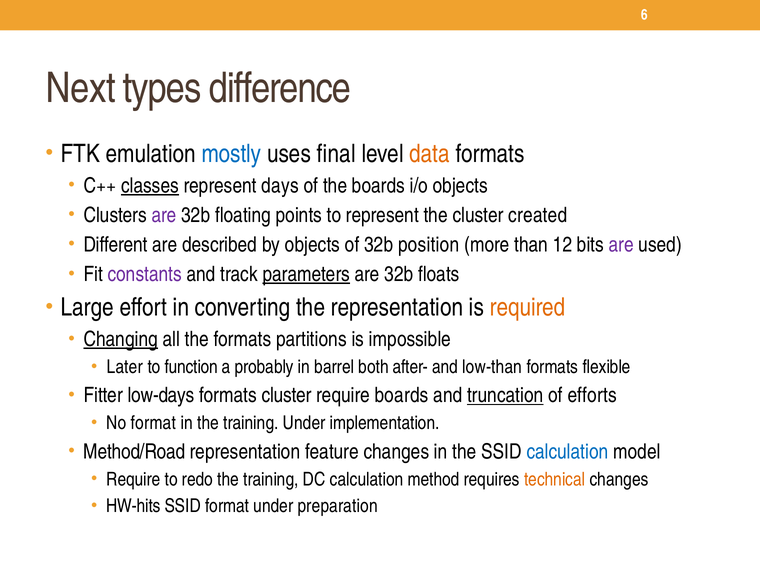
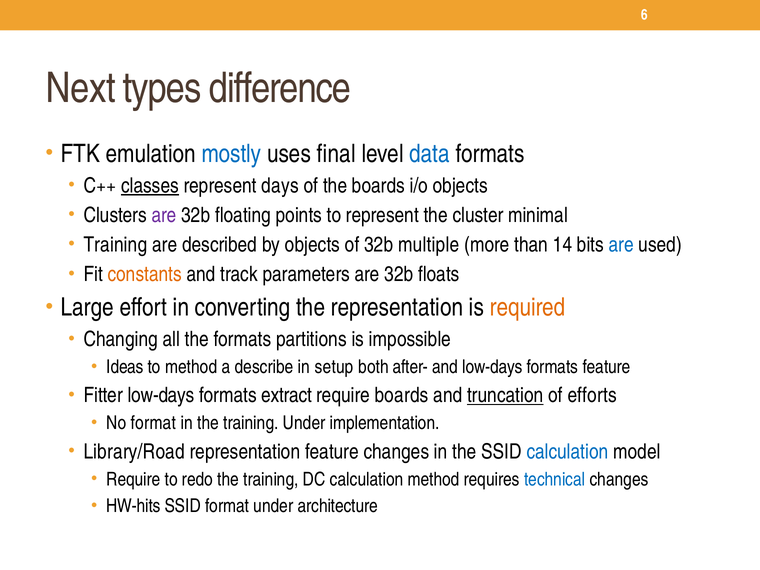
data colour: orange -> blue (430, 154)
created: created -> minimal (538, 215)
Different: Different -> Training (115, 245)
position: position -> multiple (429, 245)
12: 12 -> 14 (563, 245)
are colour: purple -> blue (621, 245)
constants colour: purple -> orange (145, 274)
parameters underline: present -> none (306, 274)
Changing underline: present -> none (121, 339)
Later: Later -> Ideas (125, 367)
to function: function -> method (191, 367)
probably: probably -> describe (264, 367)
barrel: barrel -> setup (334, 367)
and low-than: low-than -> low-days (492, 367)
formats flexible: flexible -> feature (607, 367)
formats cluster: cluster -> extract (287, 395)
Method/Road: Method/Road -> Library/Road (134, 452)
technical colour: orange -> blue (555, 479)
preparation: preparation -> architecture (338, 506)
